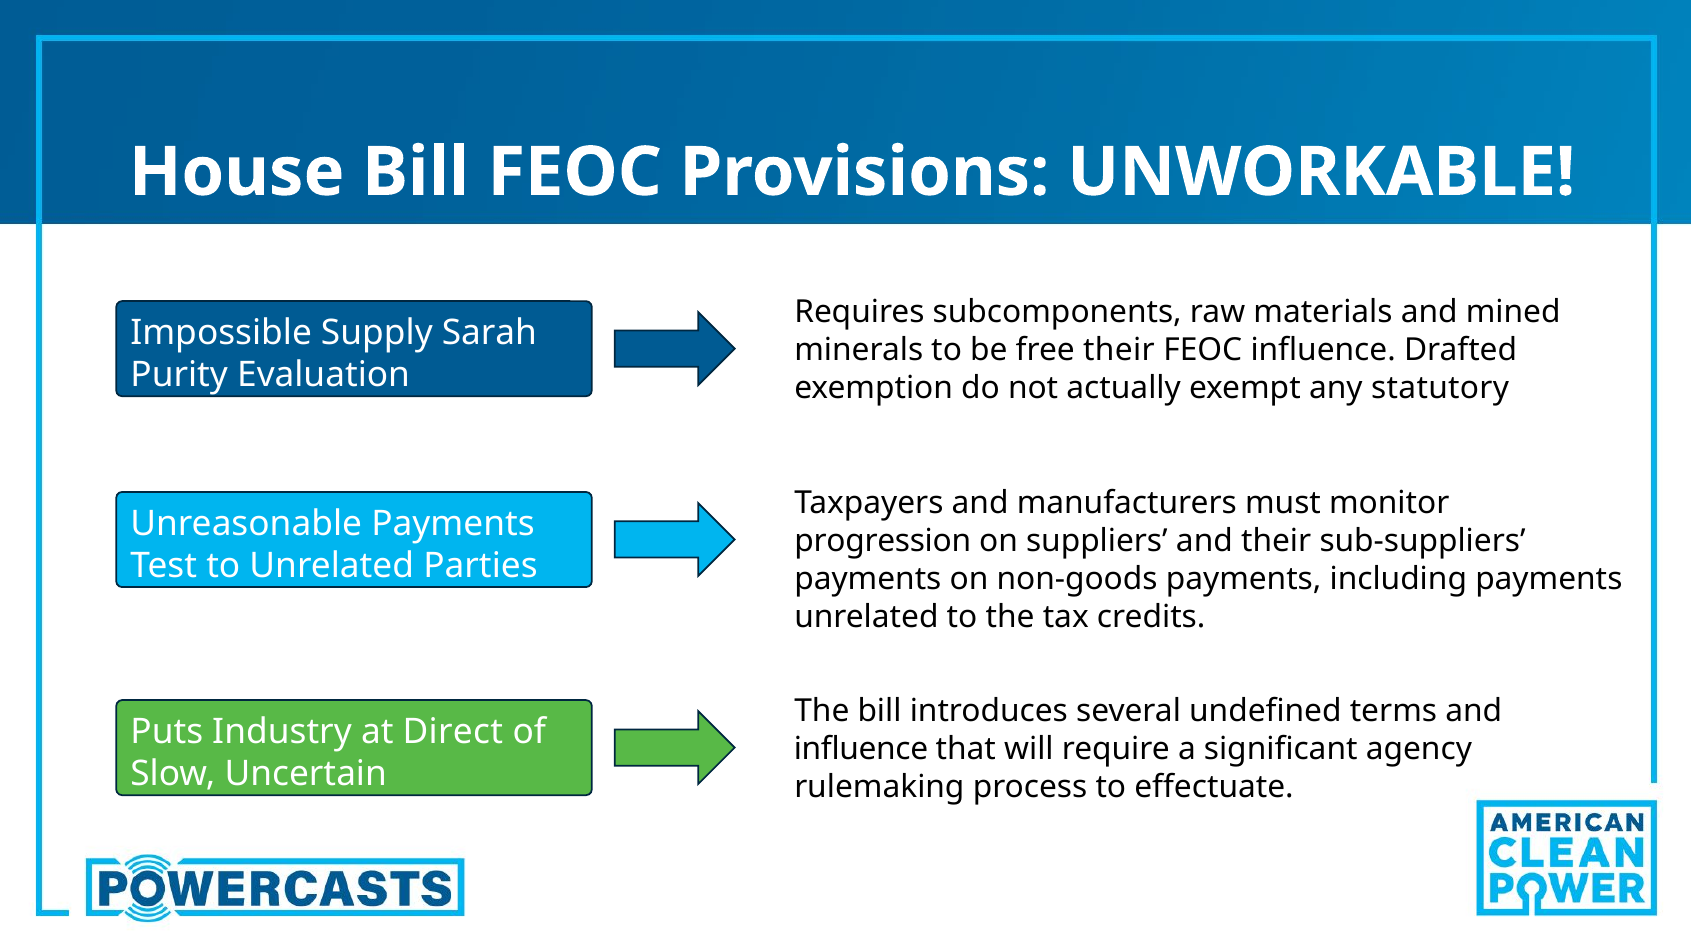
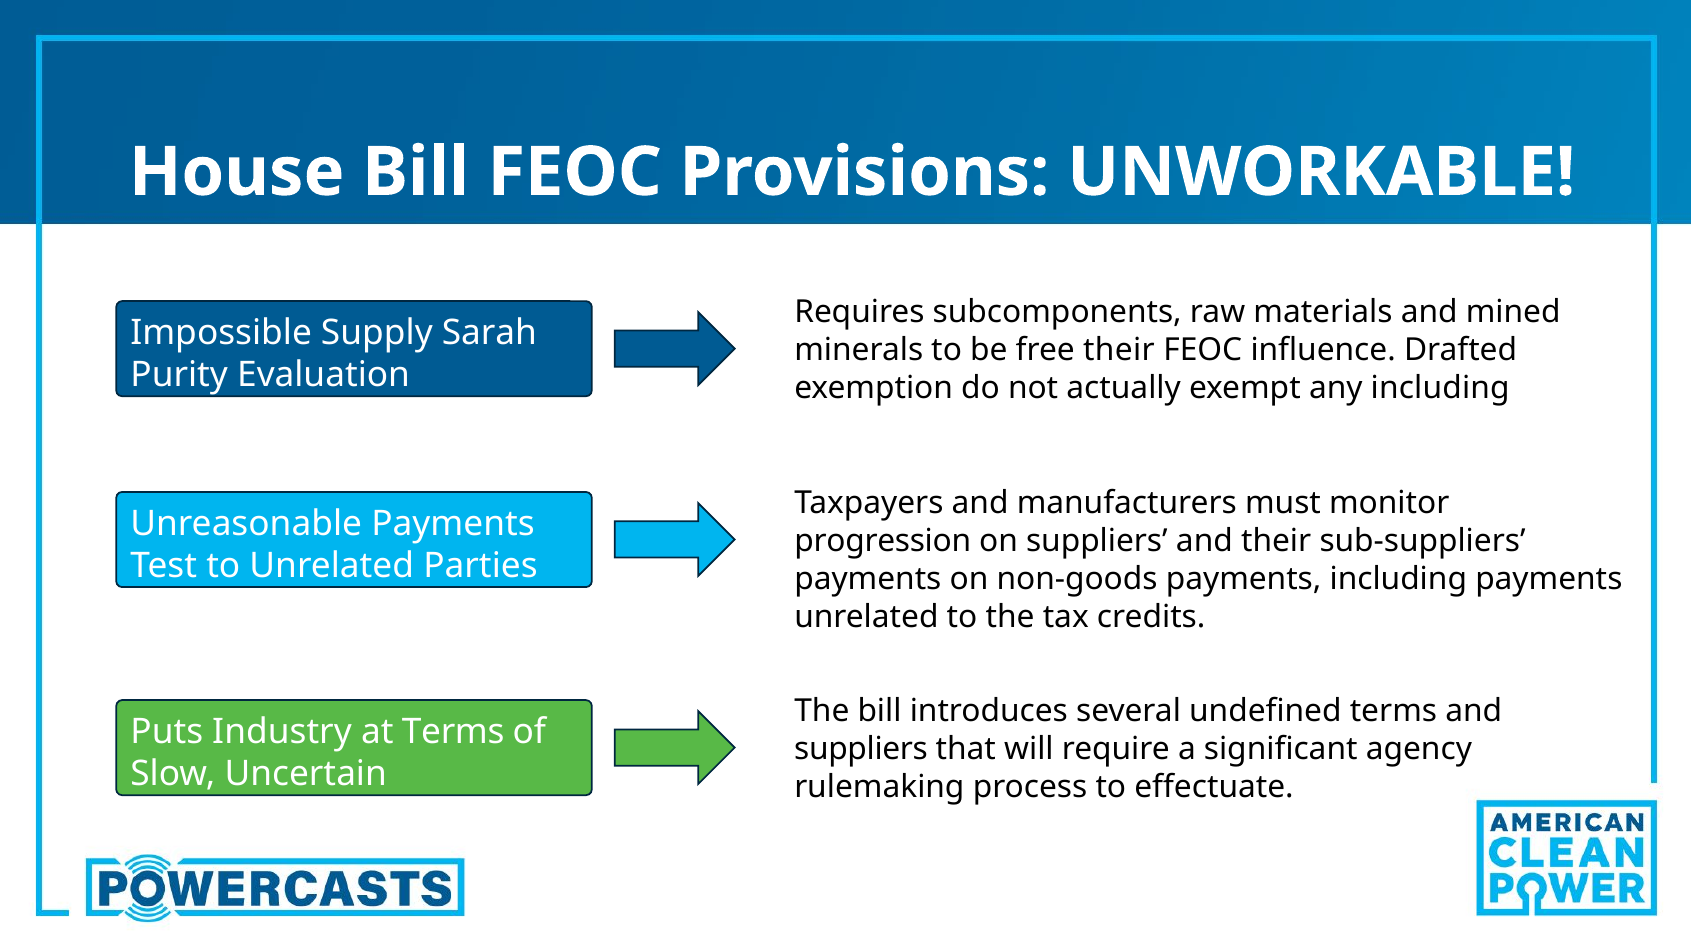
any statutory: statutory -> including (1440, 388)
at Direct: Direct -> Terms (453, 732)
influence: influence -> suppliers (861, 749)
